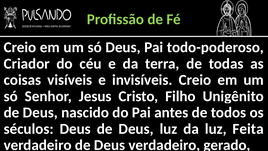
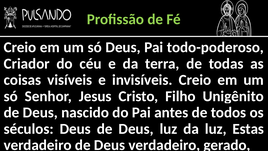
Feita: Feita -> Estas (248, 129)
